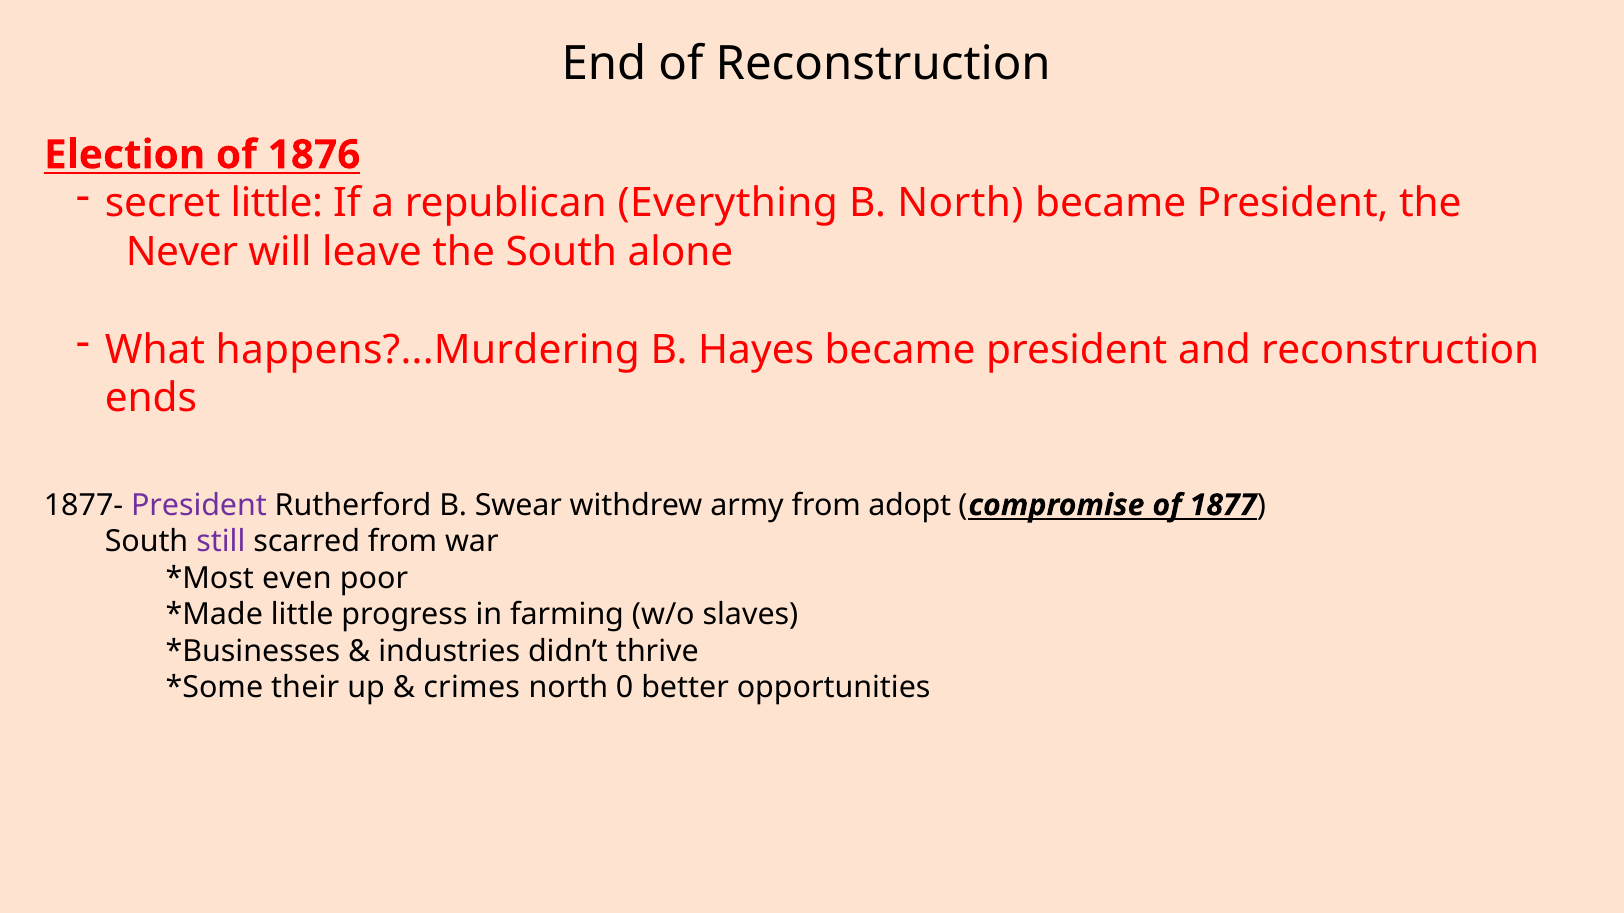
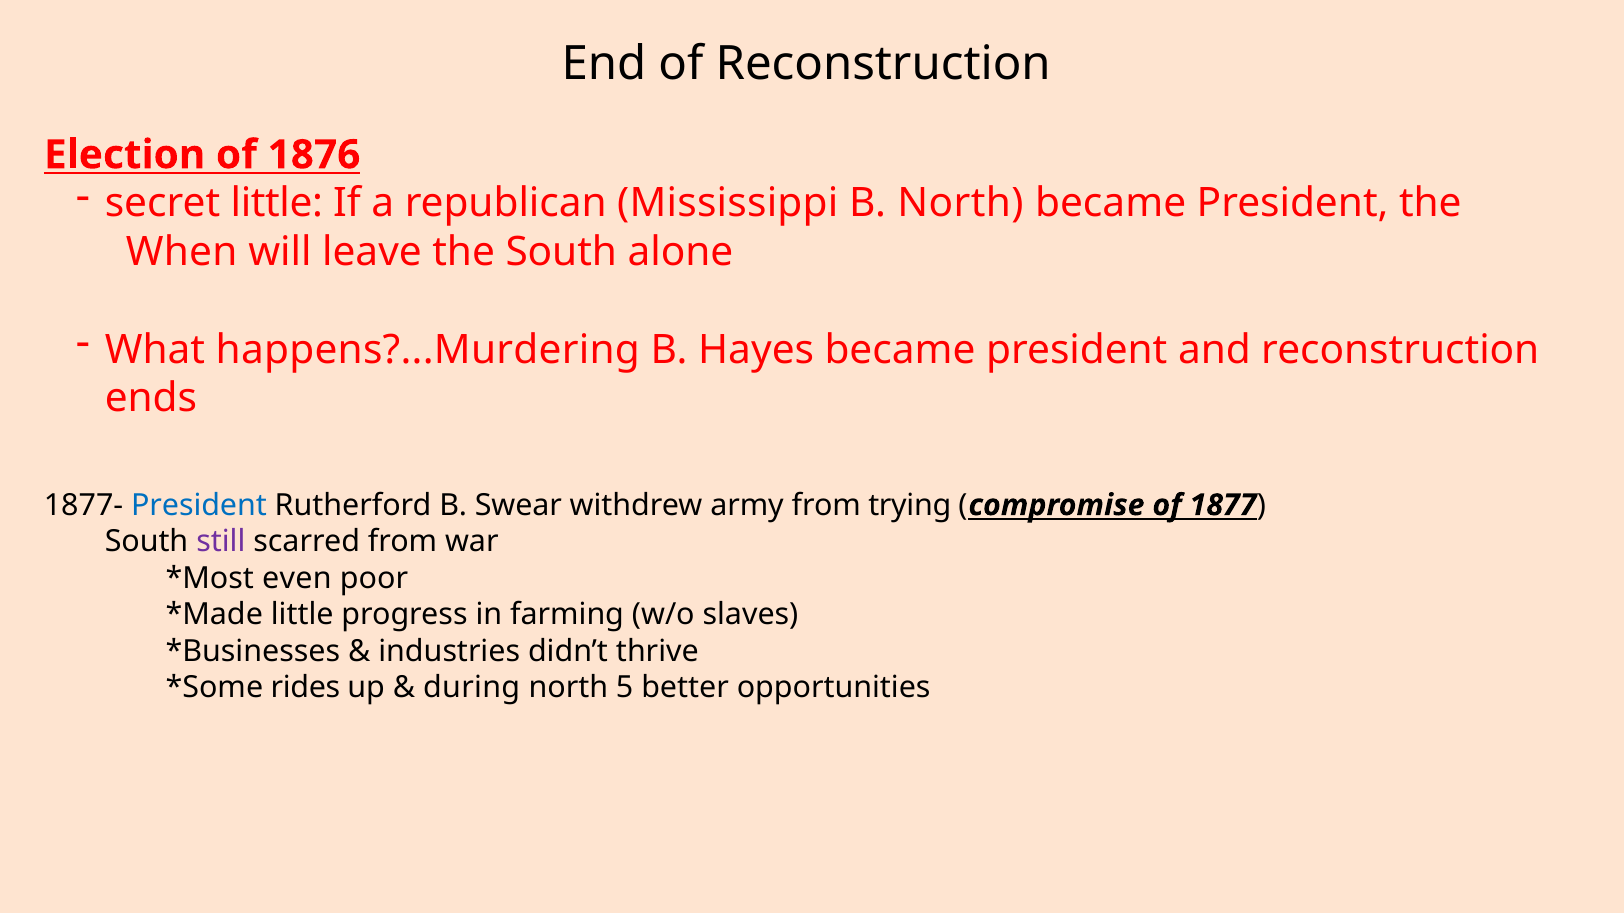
Everything: Everything -> Mississippi (728, 204)
Never: Never -> When (182, 252)
President colour: purple -> blue (199, 505)
adopt: adopt -> trying (910, 505)
their: their -> rides (305, 688)
crimes: crimes -> during (472, 688)
0: 0 -> 5 (625, 688)
